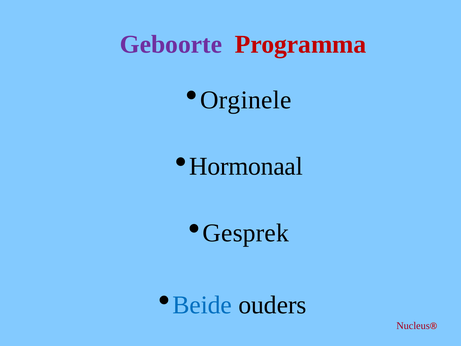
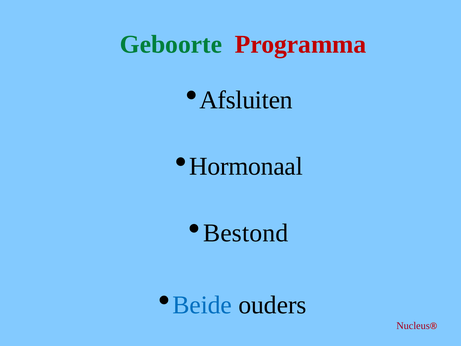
Geboorte colour: purple -> green (171, 44)
Orginele: Orginele -> Afsluiten (246, 100)
Gesprek: Gesprek -> Bestond (246, 233)
